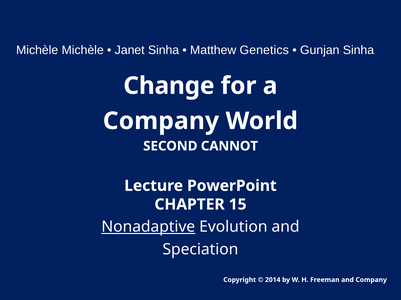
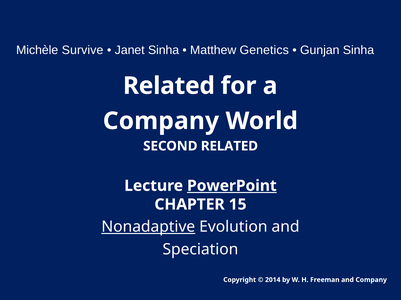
Michèle Michèle: Michèle -> Survive (83, 50)
Change: Change -> Related (169, 86)
SECOND CANNOT: CANNOT -> RELATED (229, 146)
PowerPoint underline: none -> present (232, 186)
